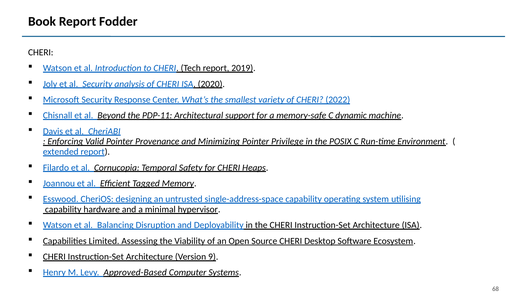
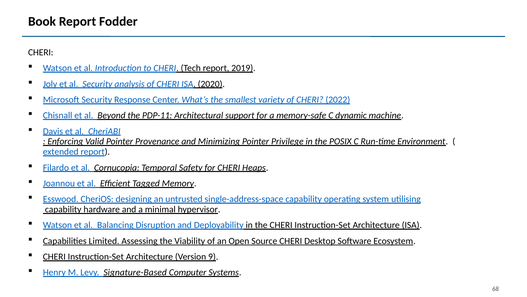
Approved-Based: Approved-Based -> Signature-Based (135, 272)
